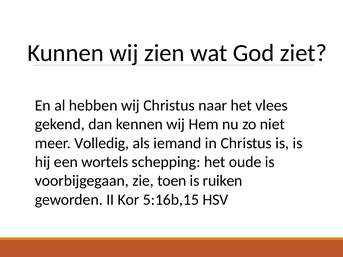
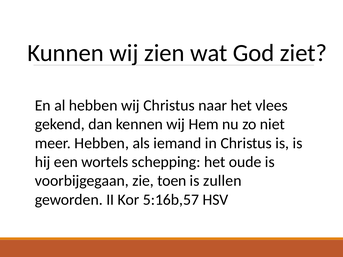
meer Volledig: Volledig -> Hebben (102, 143)
ruiken: ruiken -> zullen (222, 181)
5:16b,15: 5:16b,15 -> 5:16b,57 (171, 200)
